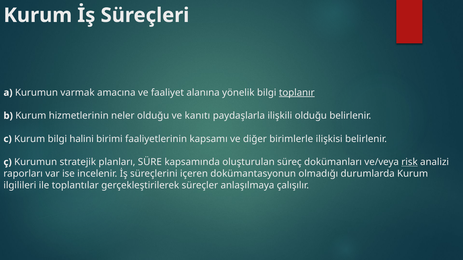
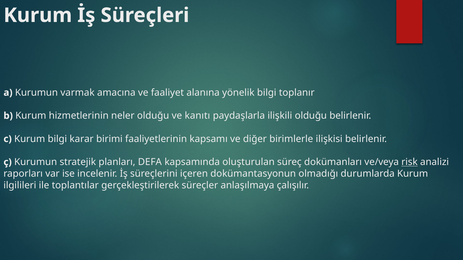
toplanır underline: present -> none (297, 93)
halini: halini -> karar (82, 139)
SÜRE: SÜRE -> DEFA (150, 162)
